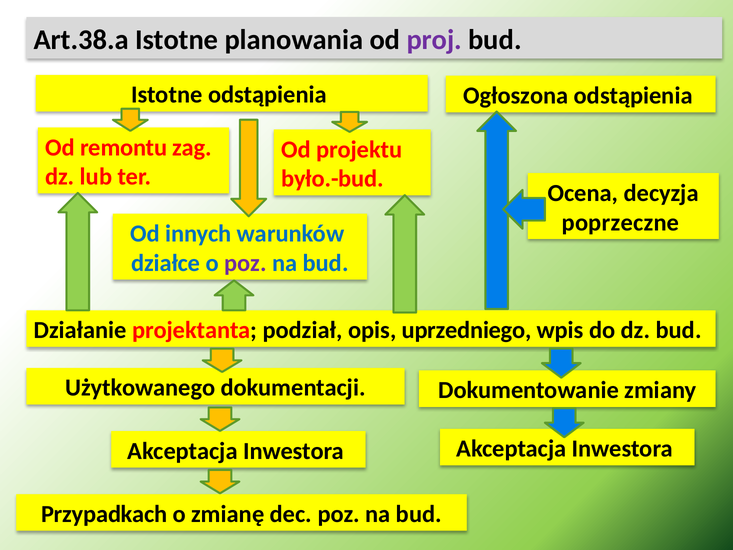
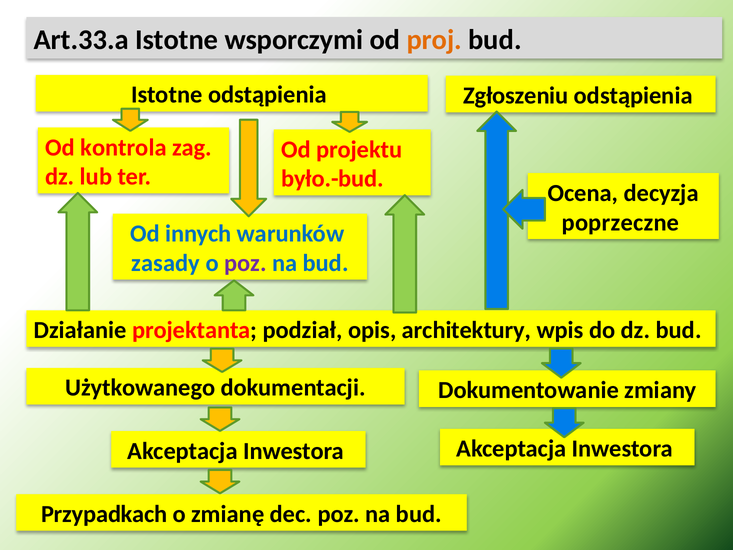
Art.38.a: Art.38.a -> Art.33.a (81, 40)
planowania: planowania -> wsporczymi (294, 40)
proj colour: purple -> orange (434, 40)
Ogłoszona: Ogłoszona -> Zgłoszeniu (516, 96)
remontu: remontu -> kontrola (123, 147)
działce: działce -> zasady (166, 263)
uprzedniego: uprzedniego -> architektury (467, 330)
